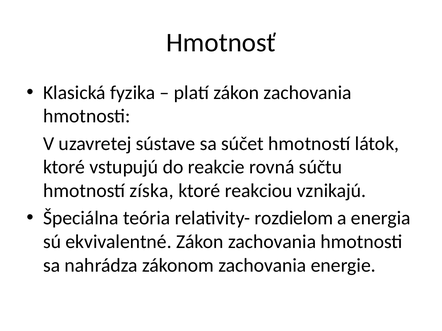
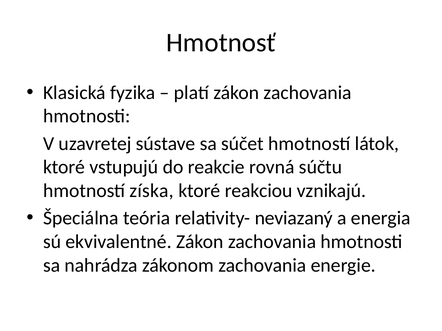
rozdielom: rozdielom -> neviazaný (294, 218)
